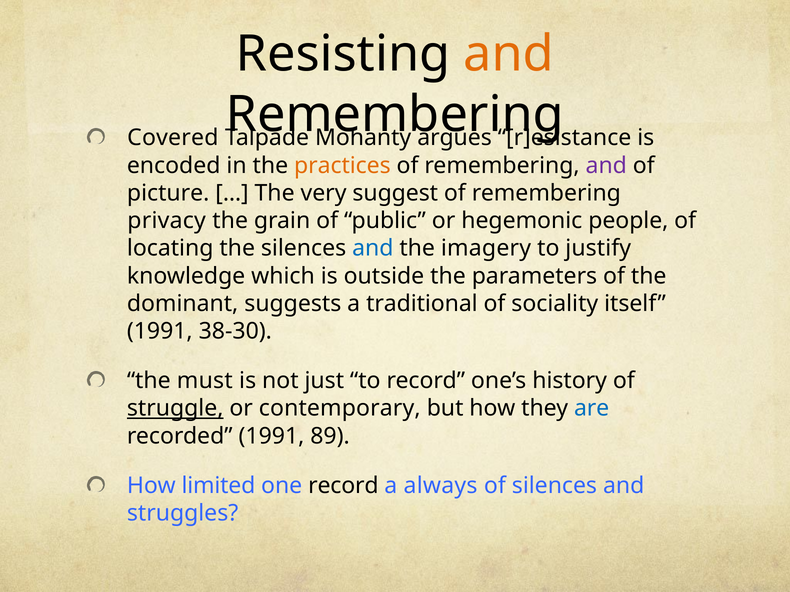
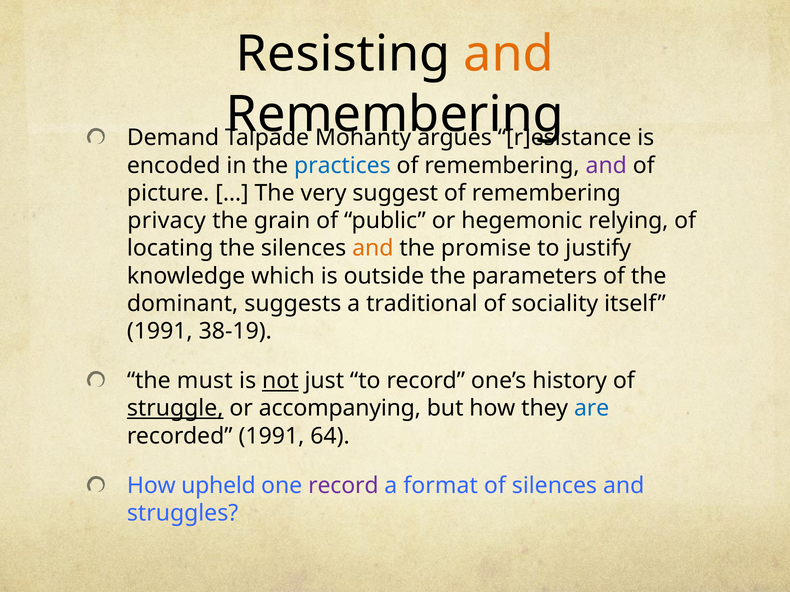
Covered: Covered -> Demand (173, 138)
practices colour: orange -> blue (342, 166)
people: people -> relying (628, 221)
and colour: blue -> orange (373, 248)
imagery: imagery -> promise (486, 248)
38-30: 38-30 -> 38-19 (235, 331)
not underline: none -> present (280, 381)
contemporary: contemporary -> accompanying (340, 409)
89: 89 -> 64 (330, 436)
limited: limited -> upheld (218, 486)
record colour: black -> purple (343, 486)
always: always -> format (441, 486)
